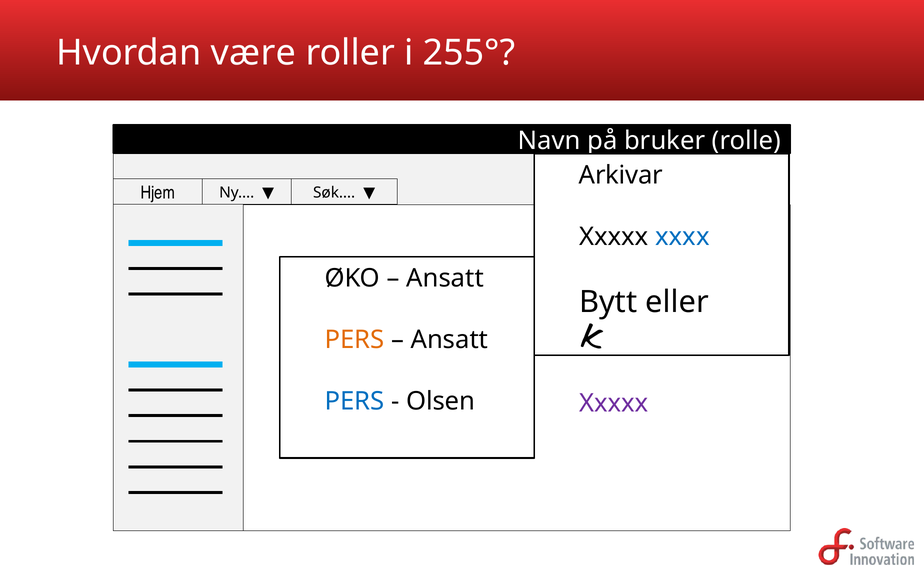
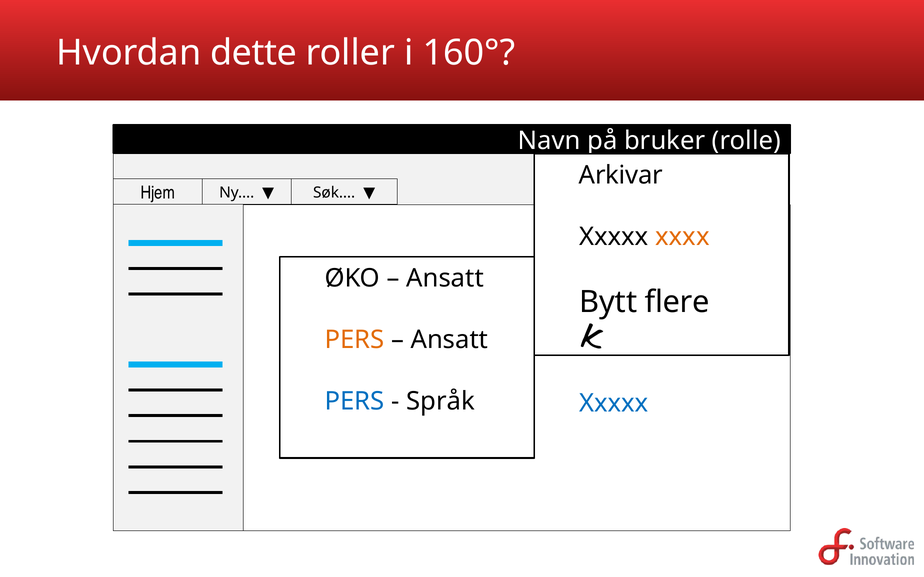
være: være -> dette (254, 53)
255°: 255° -> 160° (469, 53)
xxxx colour: blue -> orange (682, 237)
eller: eller -> flere (677, 302)
Olsen: Olsen -> Språk (440, 402)
Xxxxx colour: purple -> blue (614, 403)
